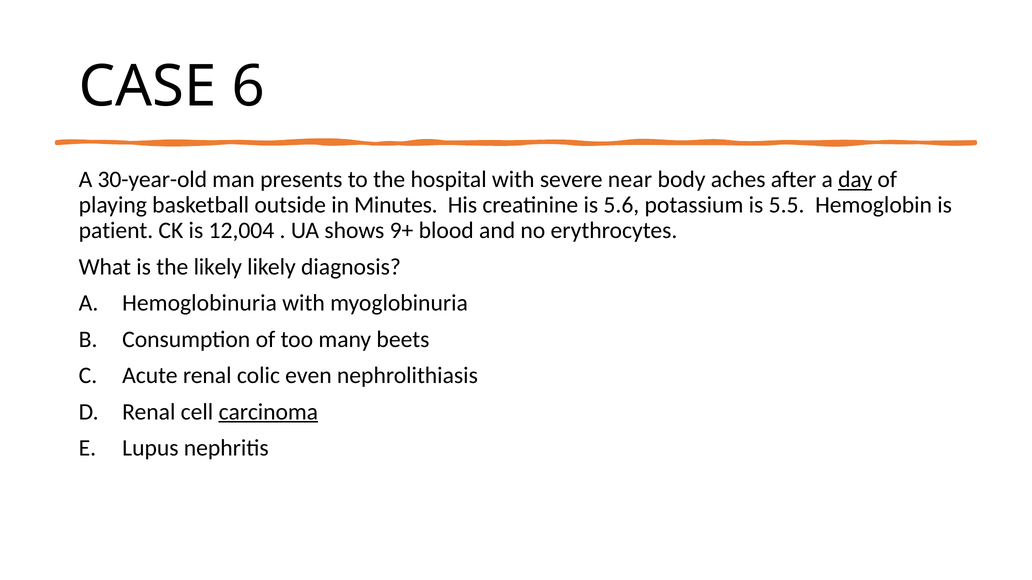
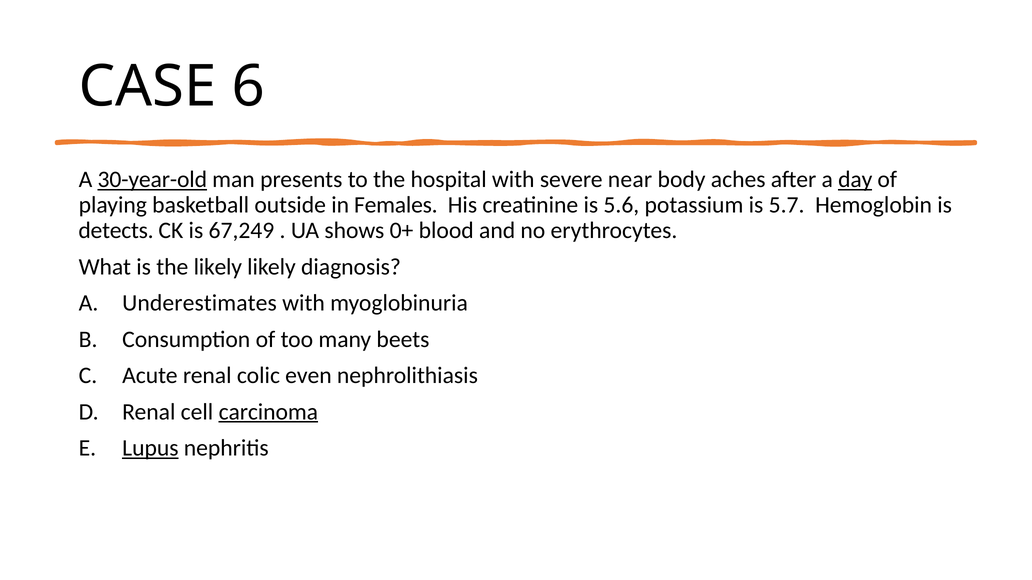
30-year-old underline: none -> present (152, 180)
Minutes: Minutes -> Females (396, 205)
5.5: 5.5 -> 5.7 (787, 205)
patient: patient -> detects (116, 231)
12,004: 12,004 -> 67,249 (241, 231)
9+: 9+ -> 0+ (402, 231)
Hemoglobinuria: Hemoglobinuria -> Underestimates (200, 303)
Lupus underline: none -> present (150, 448)
